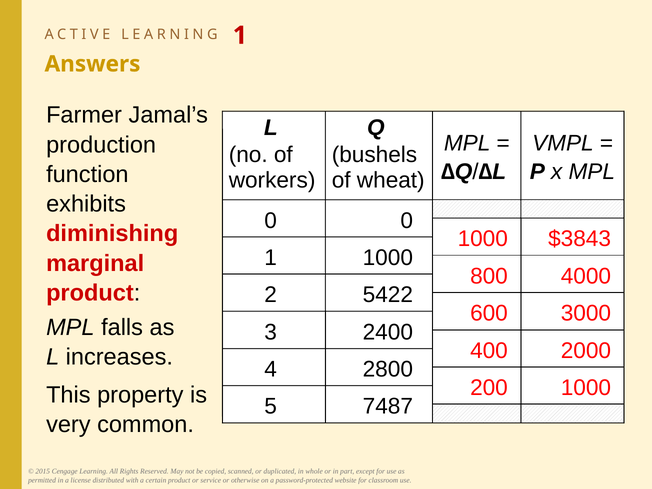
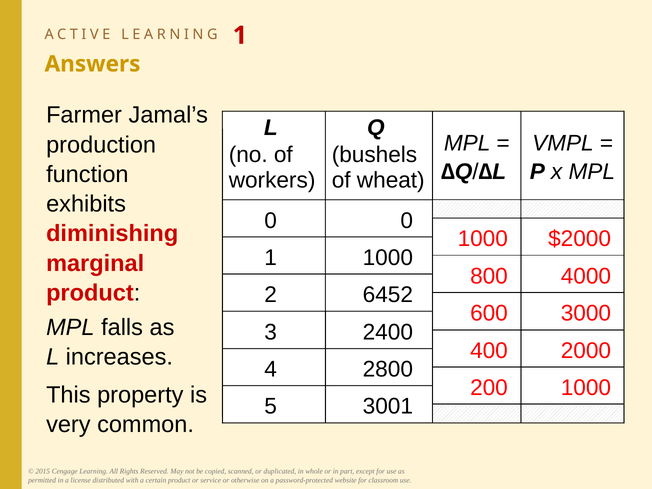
$3843: $3843 -> $2000 (580, 239)
5422: 5422 -> 6452 (388, 295)
7487: 7487 -> 3001 (388, 407)
